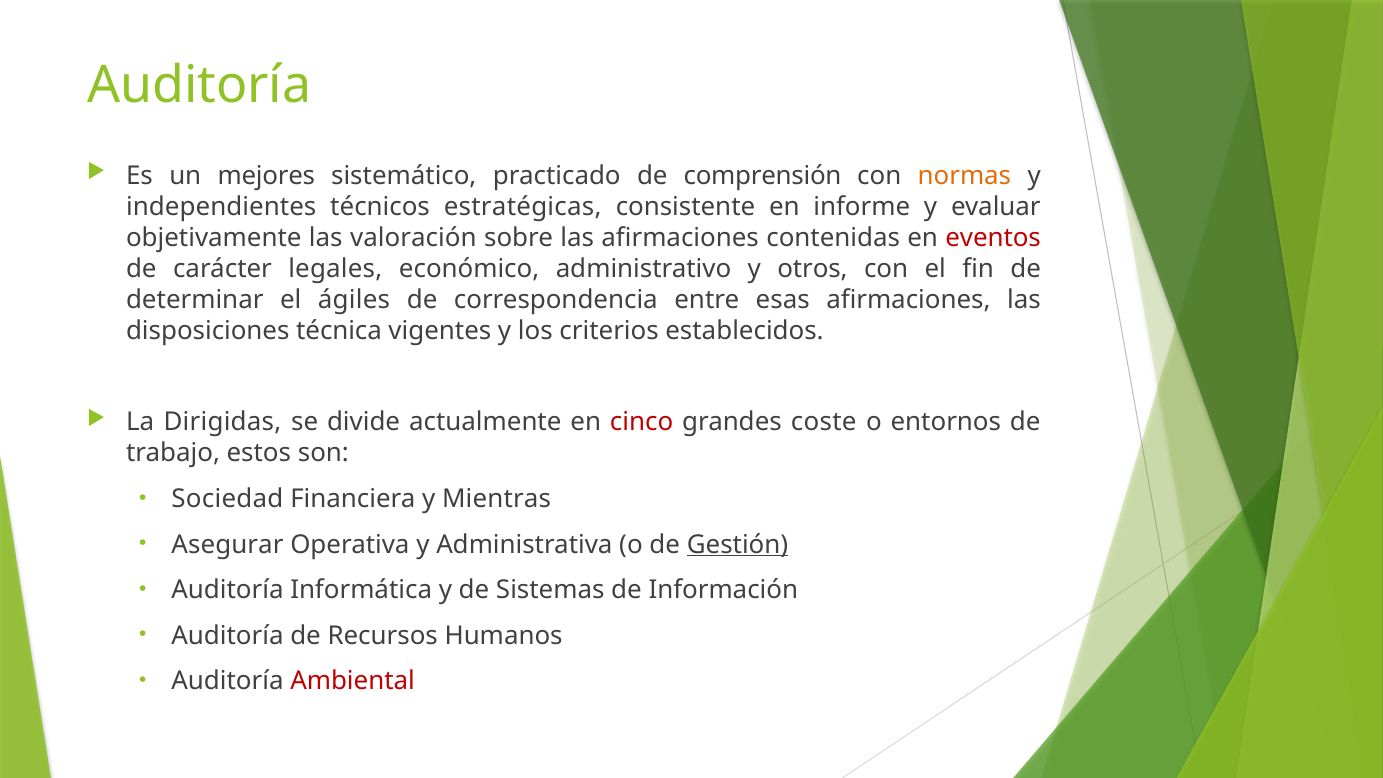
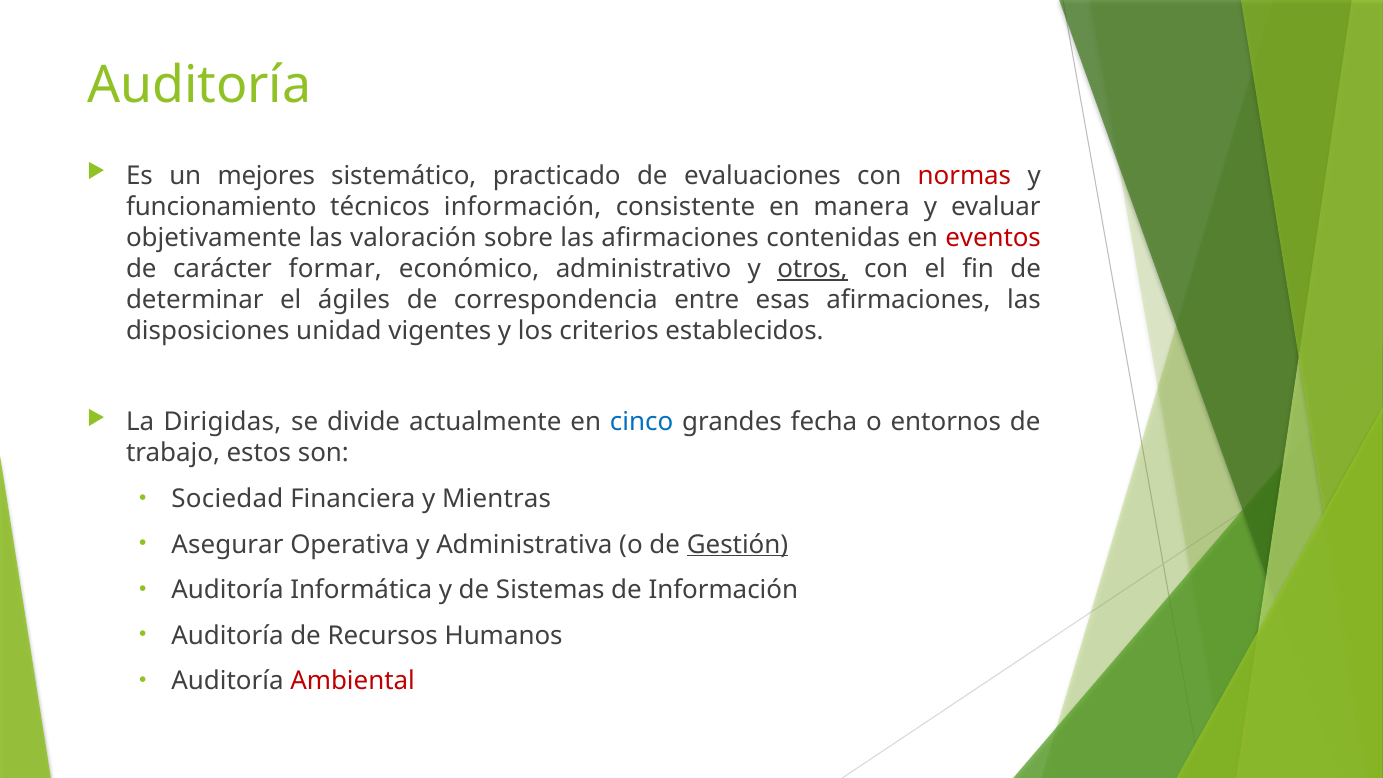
comprensión: comprensión -> evaluaciones (762, 176)
normas colour: orange -> red (964, 176)
independientes: independientes -> funcionamiento (221, 207)
técnicos estratégicas: estratégicas -> información (523, 207)
informe: informe -> manera (862, 207)
legales: legales -> formar (335, 269)
otros underline: none -> present (812, 269)
técnica: técnica -> unidad (339, 331)
cinco colour: red -> blue (642, 422)
coste: coste -> fecha (824, 422)
